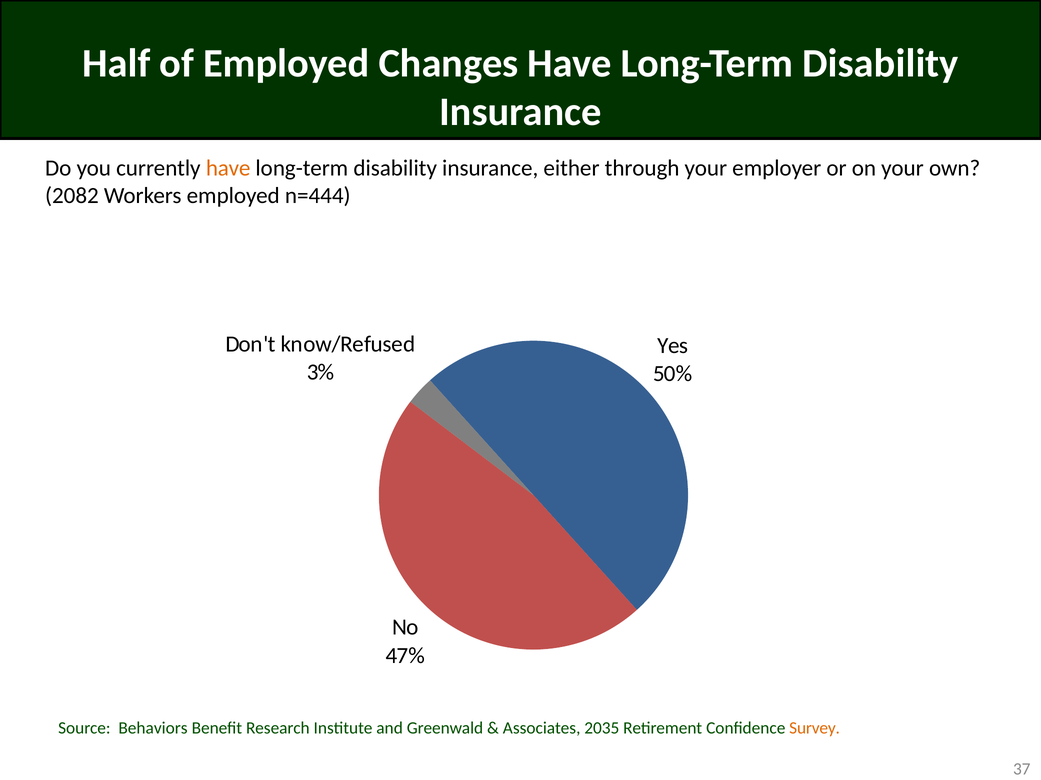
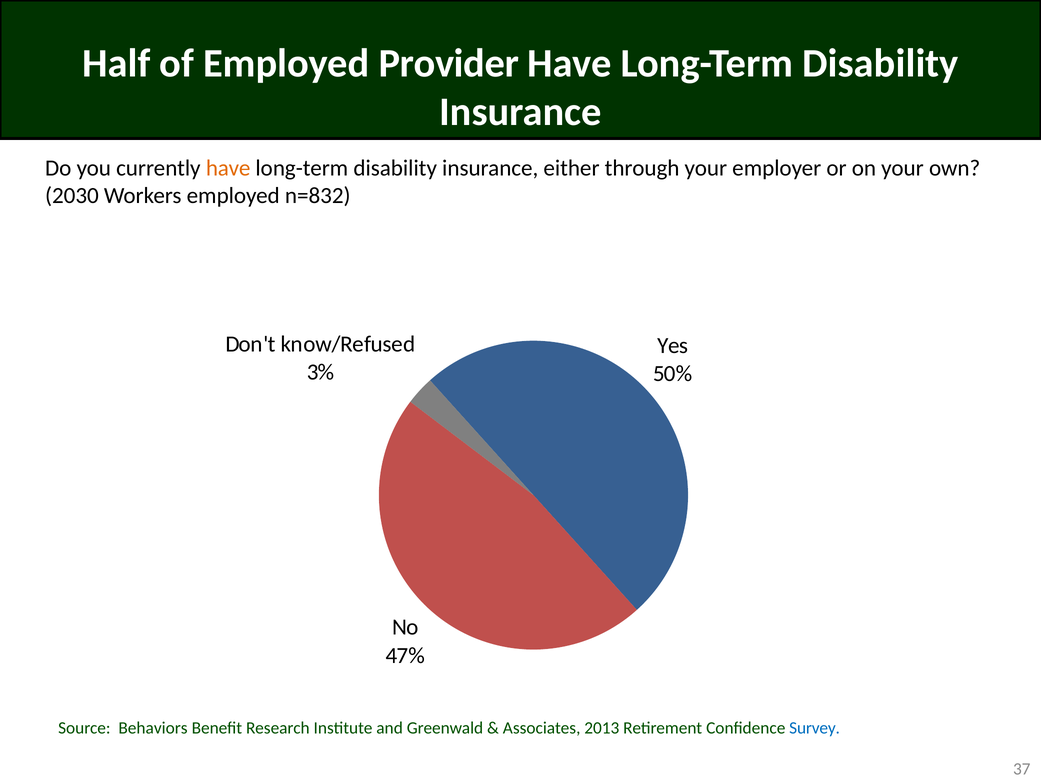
Changes: Changes -> Provider (449, 64)
2082: 2082 -> 2030 (72, 196)
n=444: n=444 -> n=832 (318, 196)
2035: 2035 -> 2013 (602, 729)
Survey colour: orange -> blue (815, 729)
